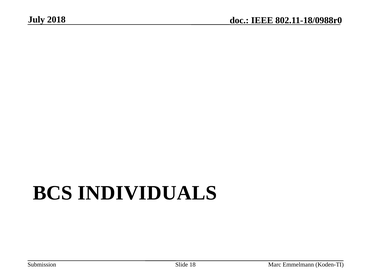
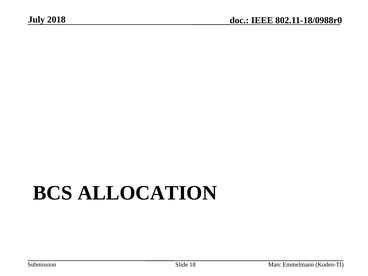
INDIVIDUALS: INDIVIDUALS -> ALLOCATION (147, 193)
